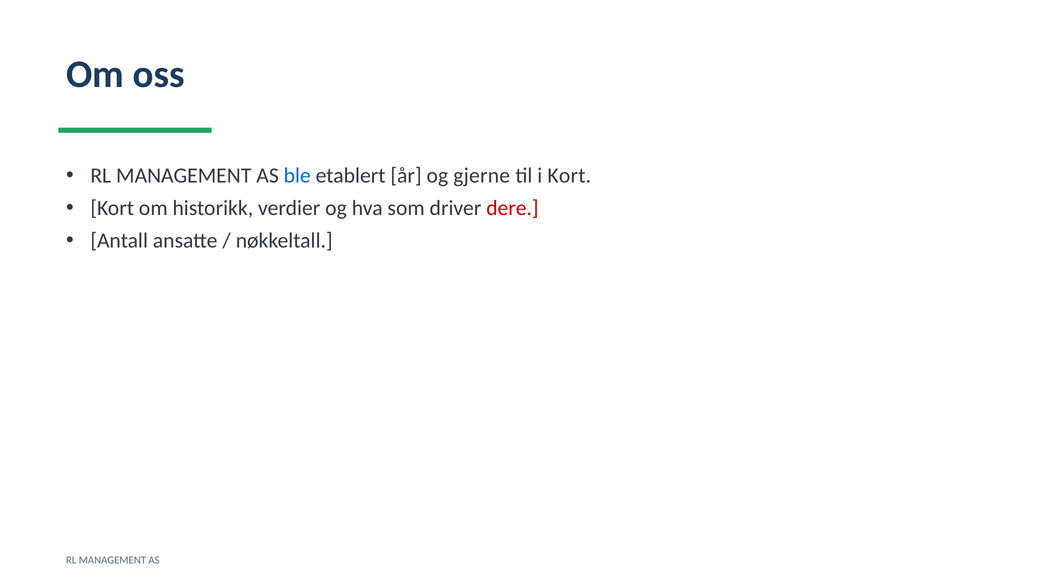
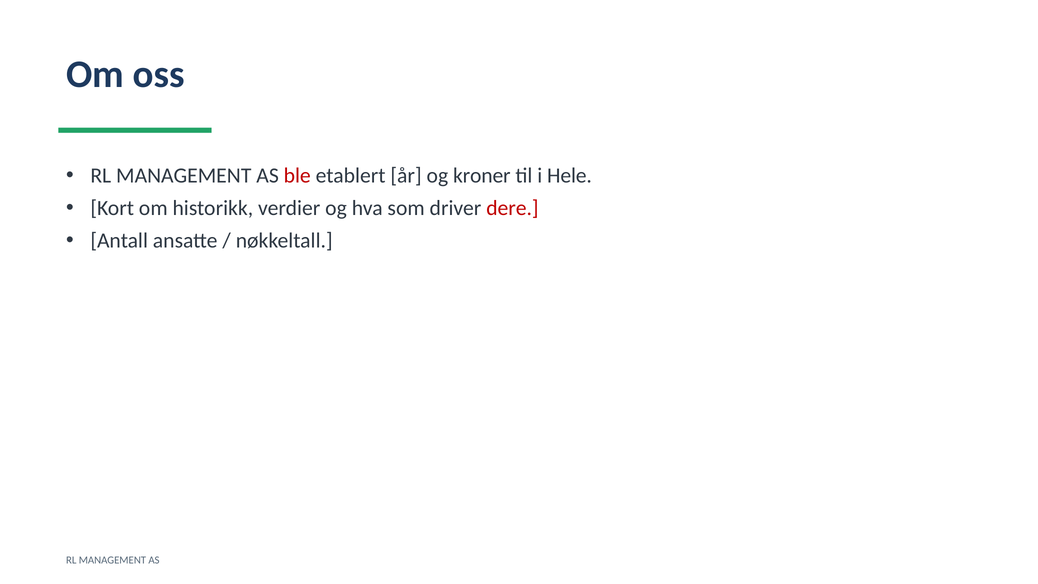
ble colour: blue -> red (297, 176)
gjerne: gjerne -> kroner (482, 176)
i Kort: Kort -> Hele (570, 176)
